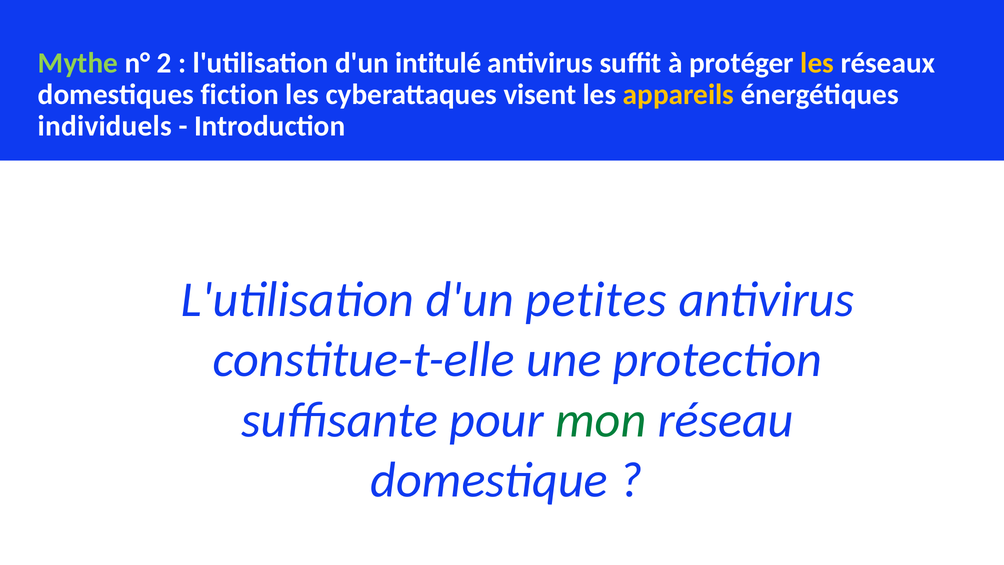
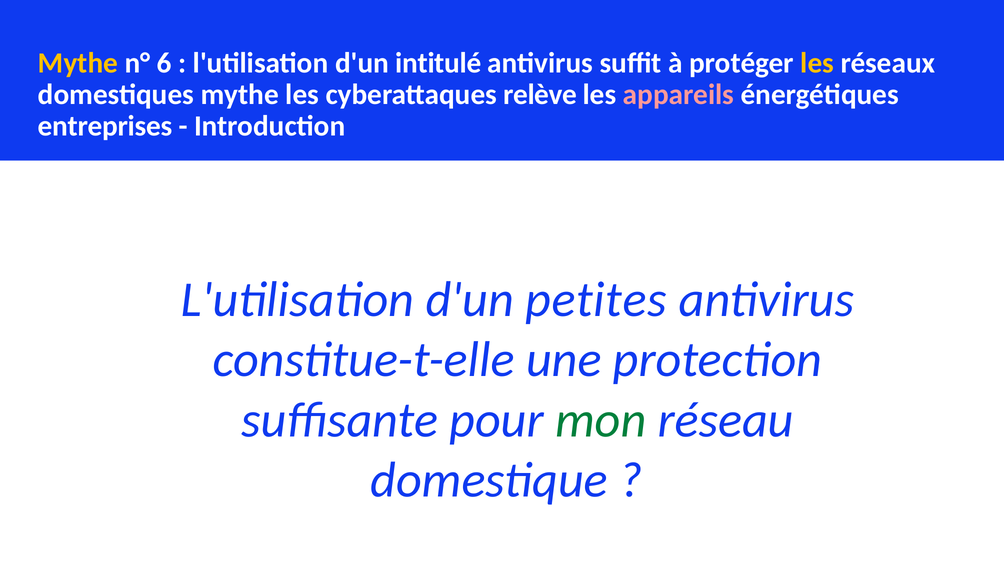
Mythe colour: light green -> yellow (78, 63)
2: 2 -> 6 (164, 63)
domestiques fiction: fiction -> mythe (240, 94)
visent: visent -> relève (540, 94)
appareils colour: yellow -> pink (679, 94)
individuels: individuels -> entreprises (105, 126)
